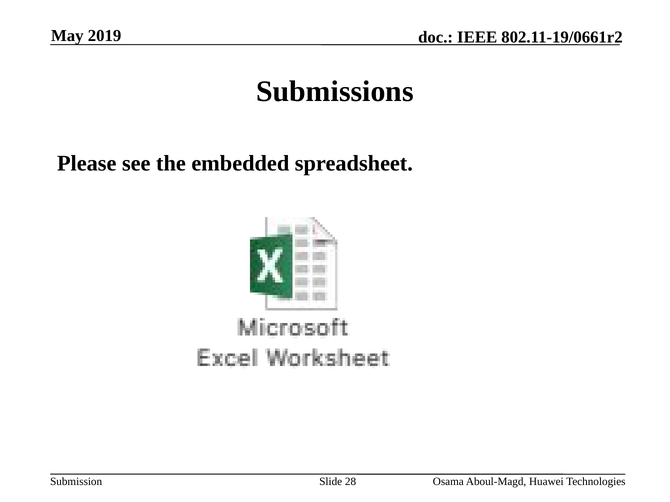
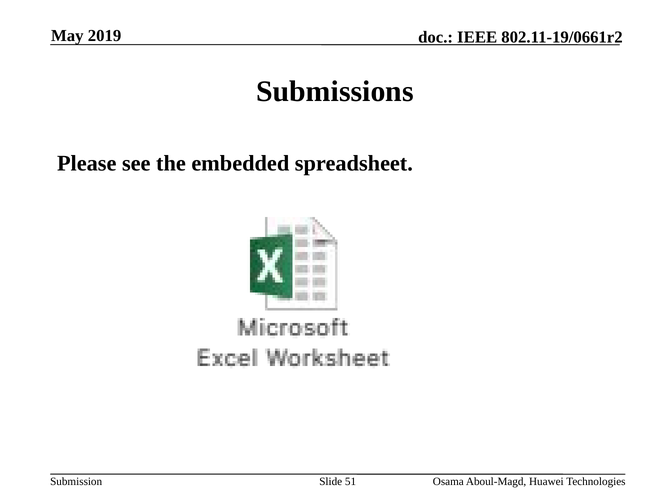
28: 28 -> 51 (351, 482)
